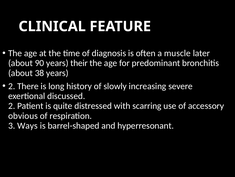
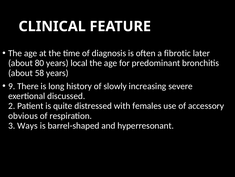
muscle: muscle -> fibrotic (177, 53)
90: 90 -> 80 (39, 63)
their: their -> local (79, 63)
38: 38 -> 58 (39, 73)
2: 2 -> 9 (12, 86)
scarring: scarring -> females (147, 105)
